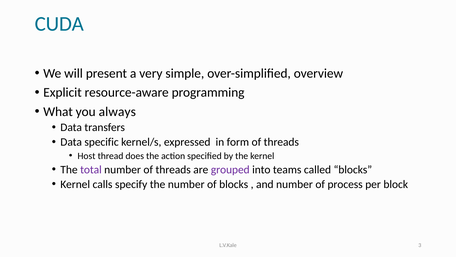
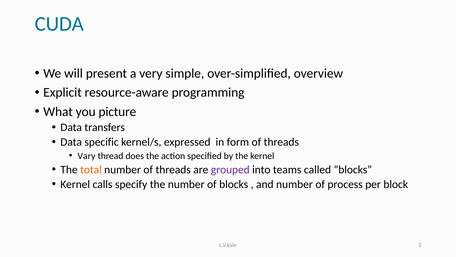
always: always -> picture (117, 112)
Host: Host -> Vary (86, 156)
total colour: purple -> orange (91, 169)
